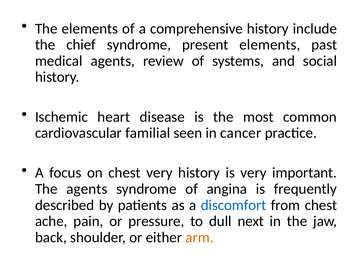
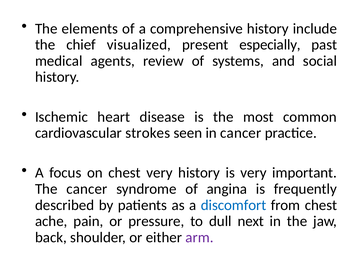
chief syndrome: syndrome -> visualized (139, 45)
present elements: elements -> especially (270, 45)
familial: familial -> strokes (148, 133)
The agents: agents -> cancer (87, 189)
arm colour: orange -> purple (200, 238)
